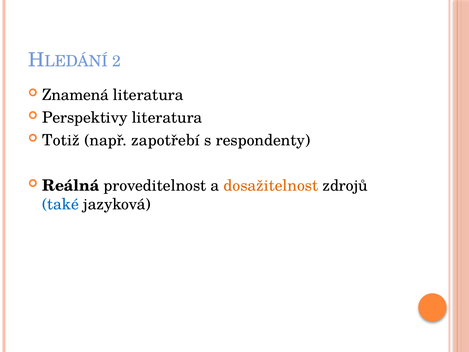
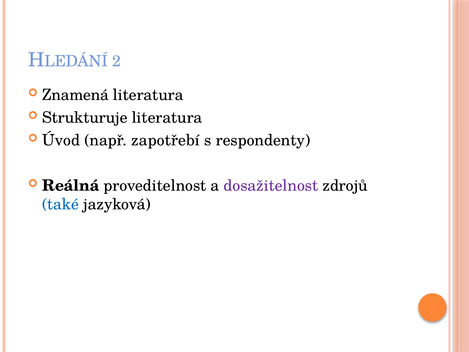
Perspektivy: Perspektivy -> Strukturuje (85, 118)
Totiž: Totiž -> Úvod (61, 140)
dosažitelnost colour: orange -> purple (271, 186)
